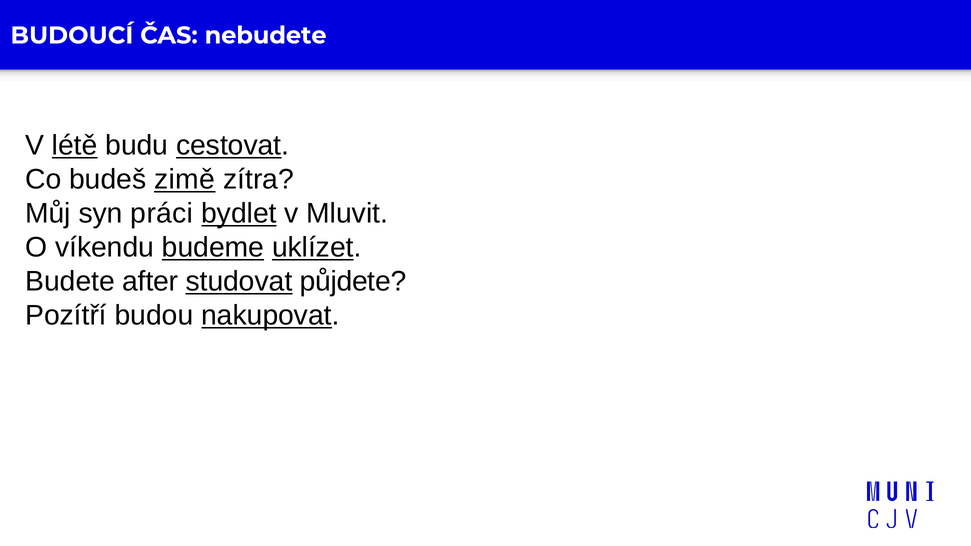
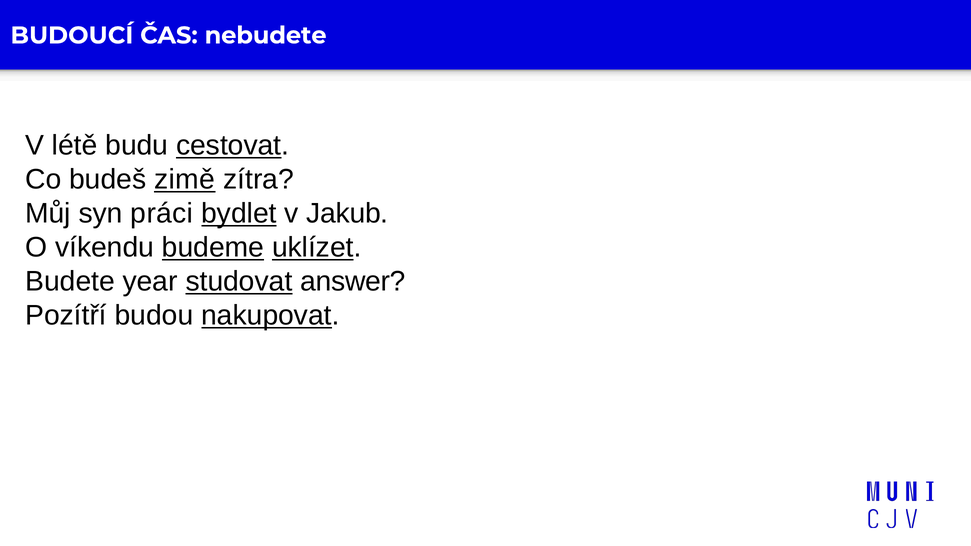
létě underline: present -> none (75, 146)
Mluvit: Mluvit -> Jakub (347, 214)
after: after -> year (150, 282)
půjdete: půjdete -> answer (353, 282)
